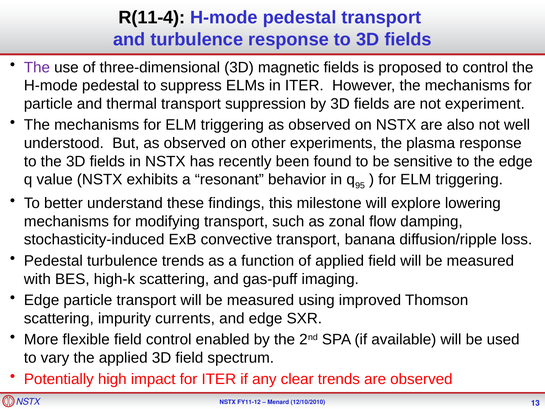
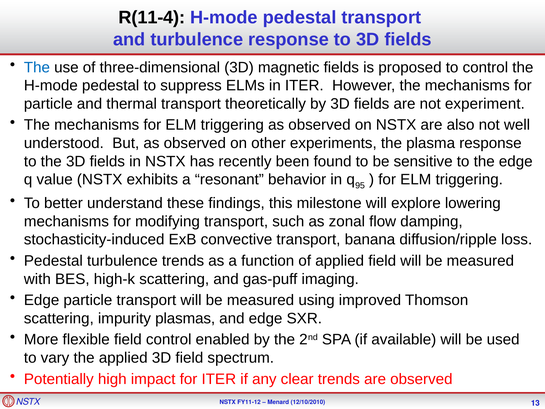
The colour: purple -> blue (37, 67)
suppression: suppression -> theoretically (266, 104)
currents: currents -> plasmas (185, 318)
